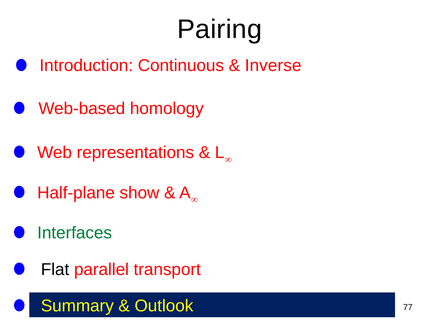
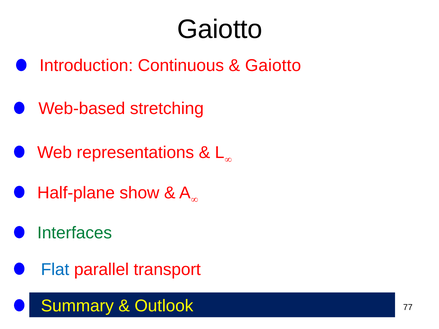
Pairing: Pairing -> Gaiotto (220, 29)
Inverse: Inverse -> Gaiotto (273, 66)
homology: homology -> stretching (167, 109)
Flat colour: black -> blue (55, 270)
